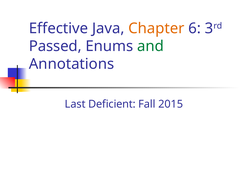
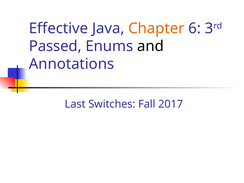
and colour: green -> black (151, 46)
Deficient: Deficient -> Switches (112, 104)
2015: 2015 -> 2017 (171, 104)
